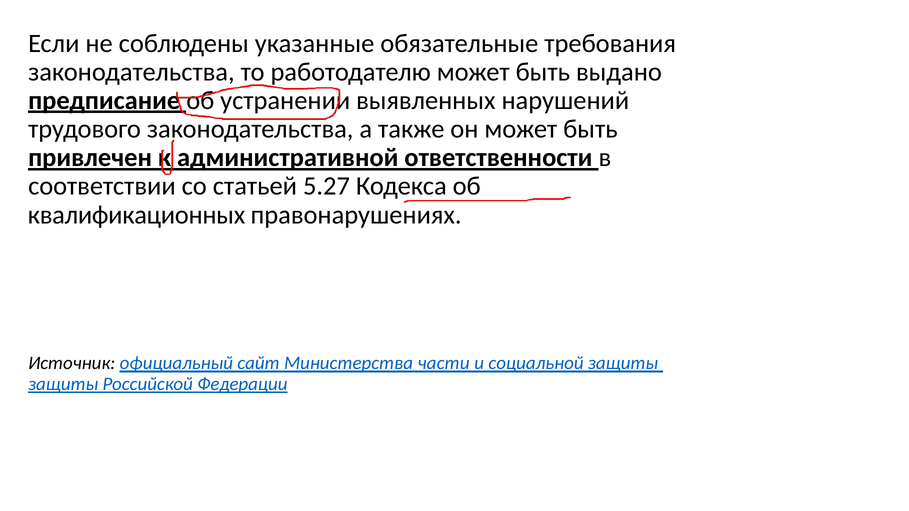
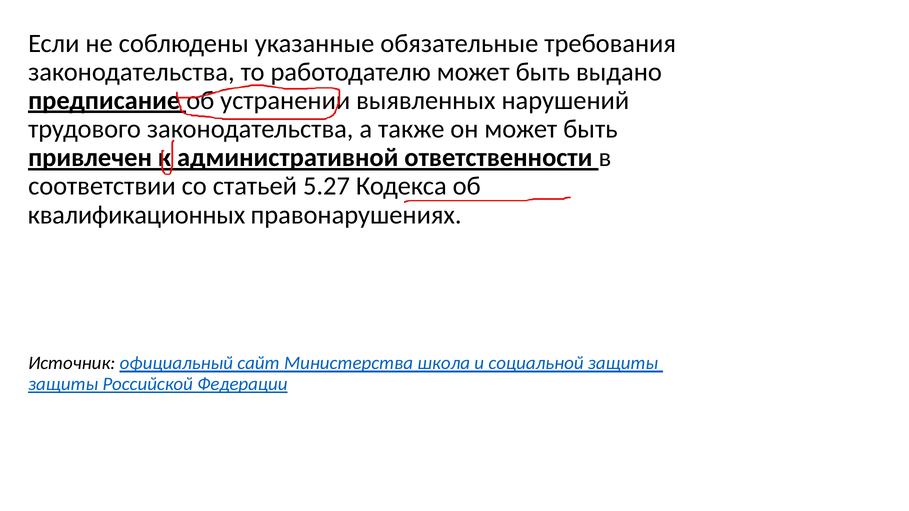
части: части -> школа (444, 363)
